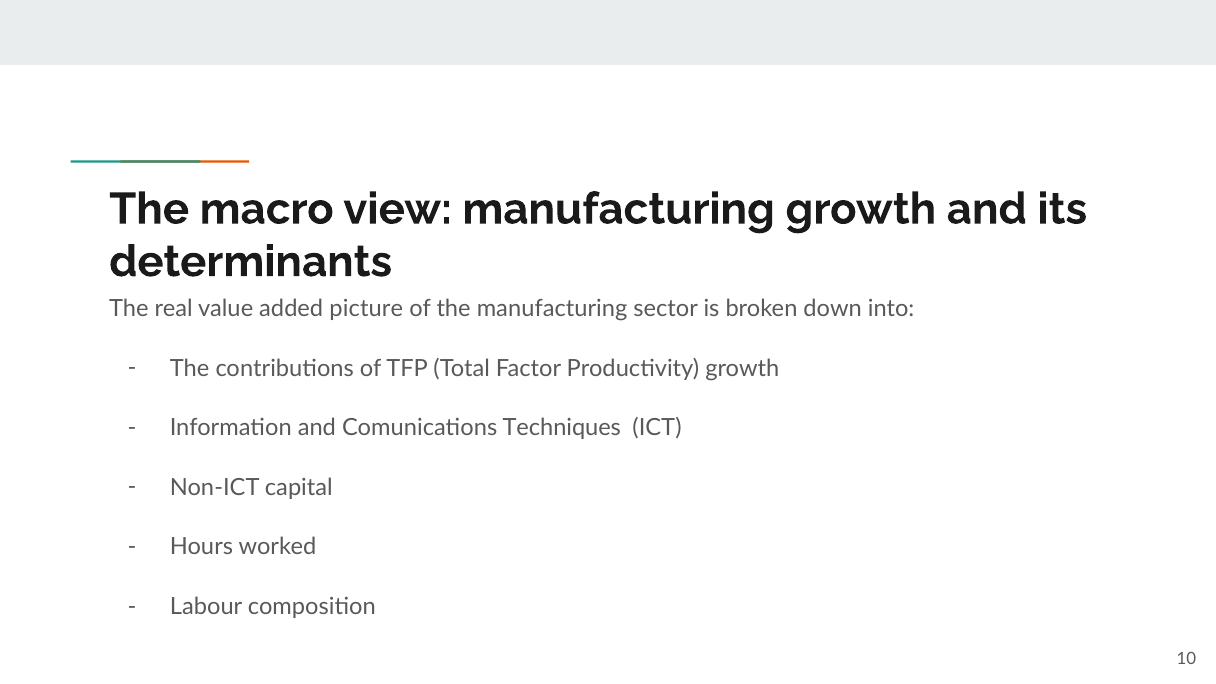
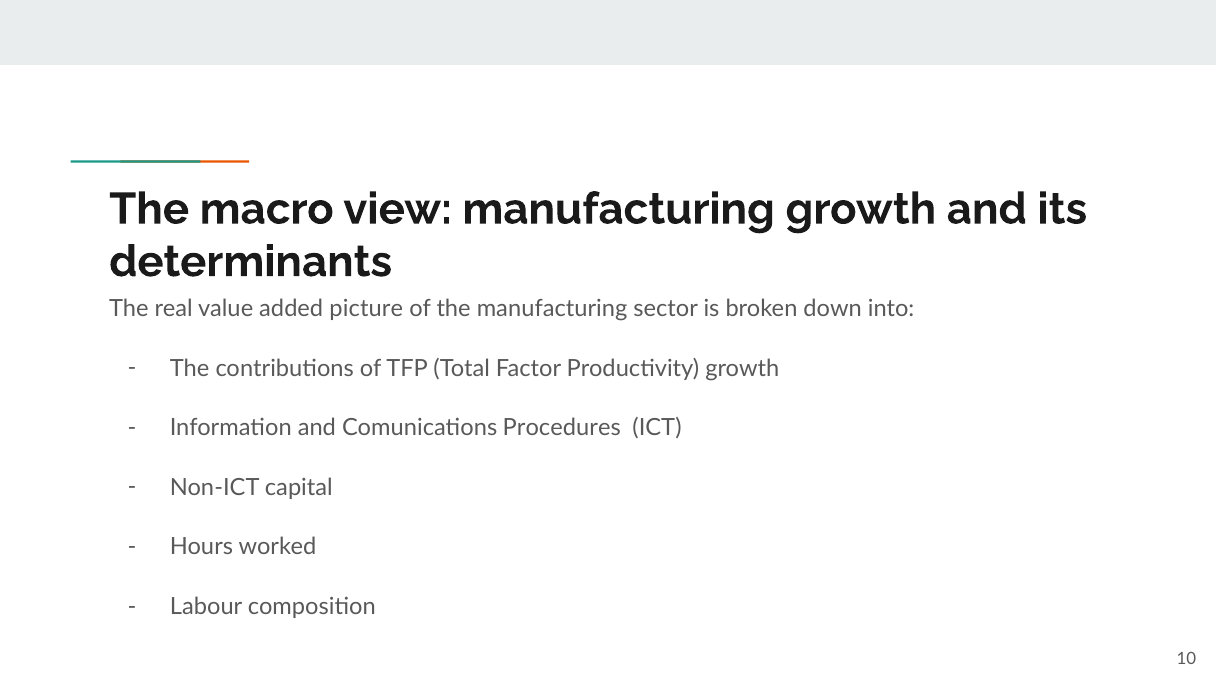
Techniques: Techniques -> Procedures (562, 428)
